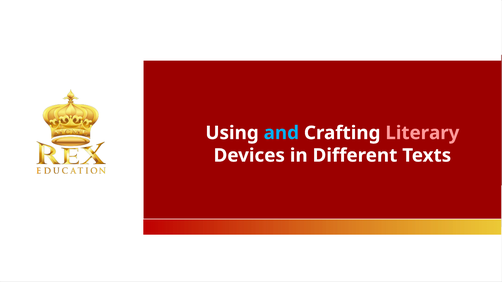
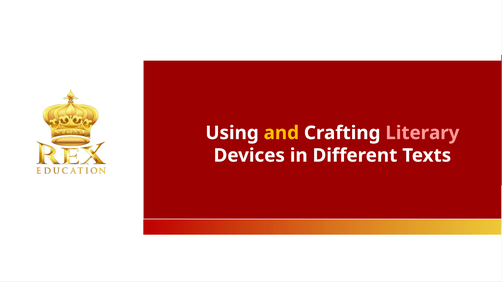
and colour: light blue -> yellow (281, 133)
